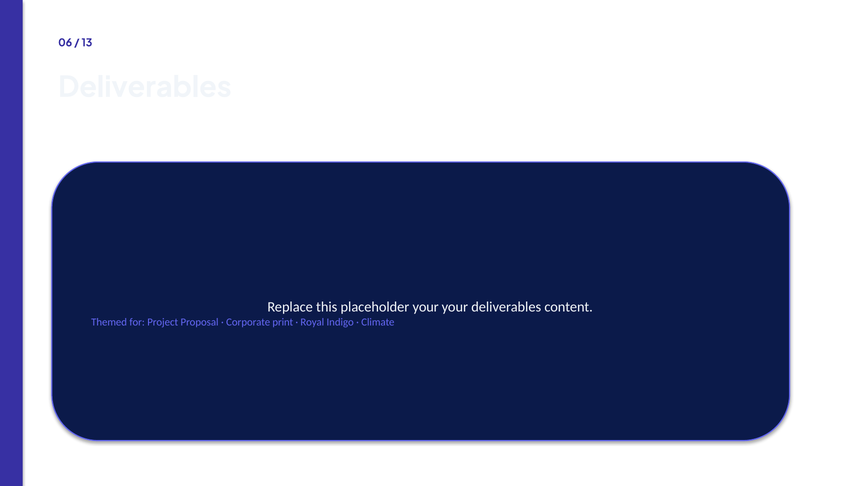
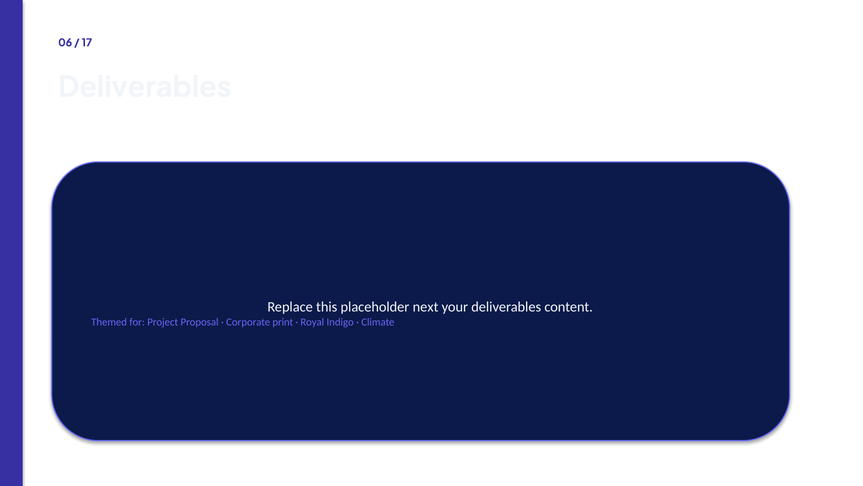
13: 13 -> 17 (87, 43)
placeholder your: your -> next (426, 307)
